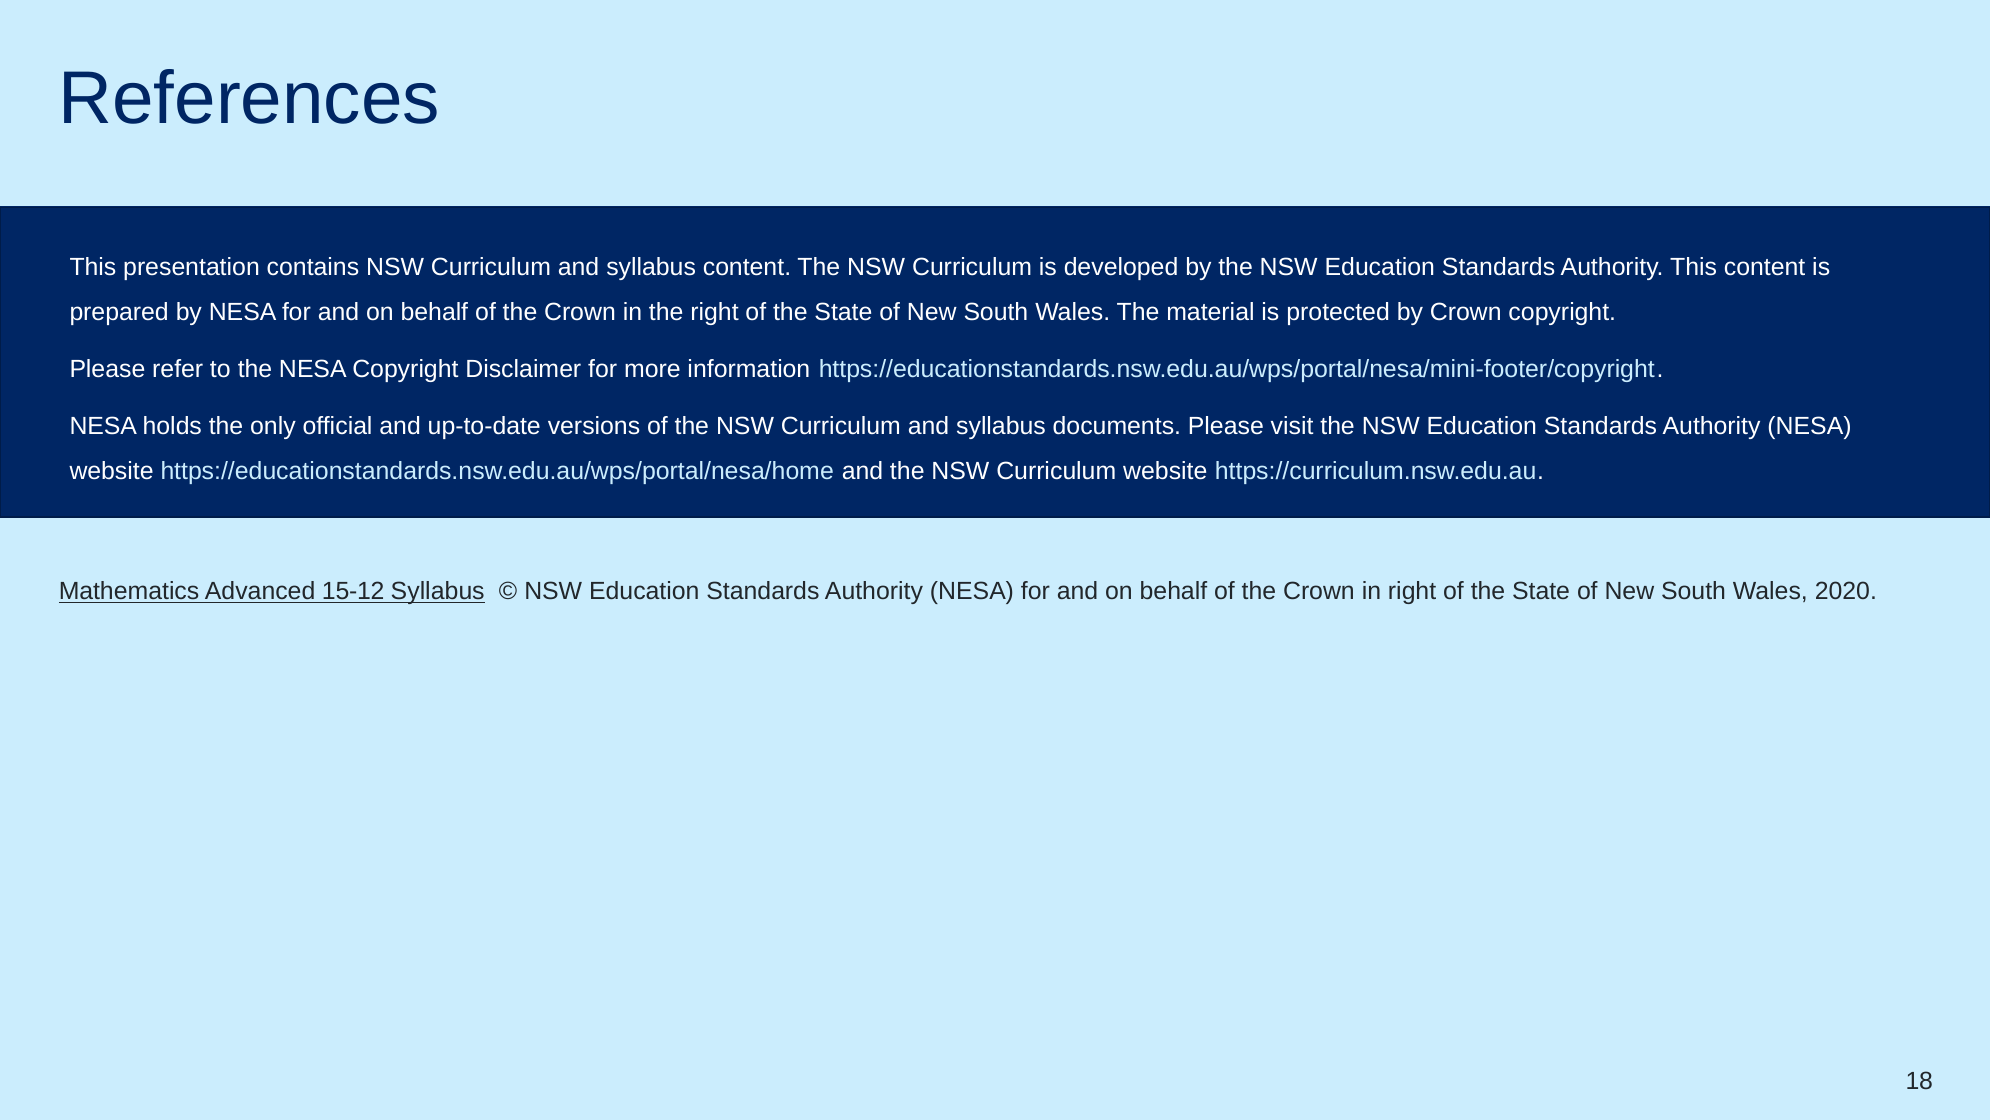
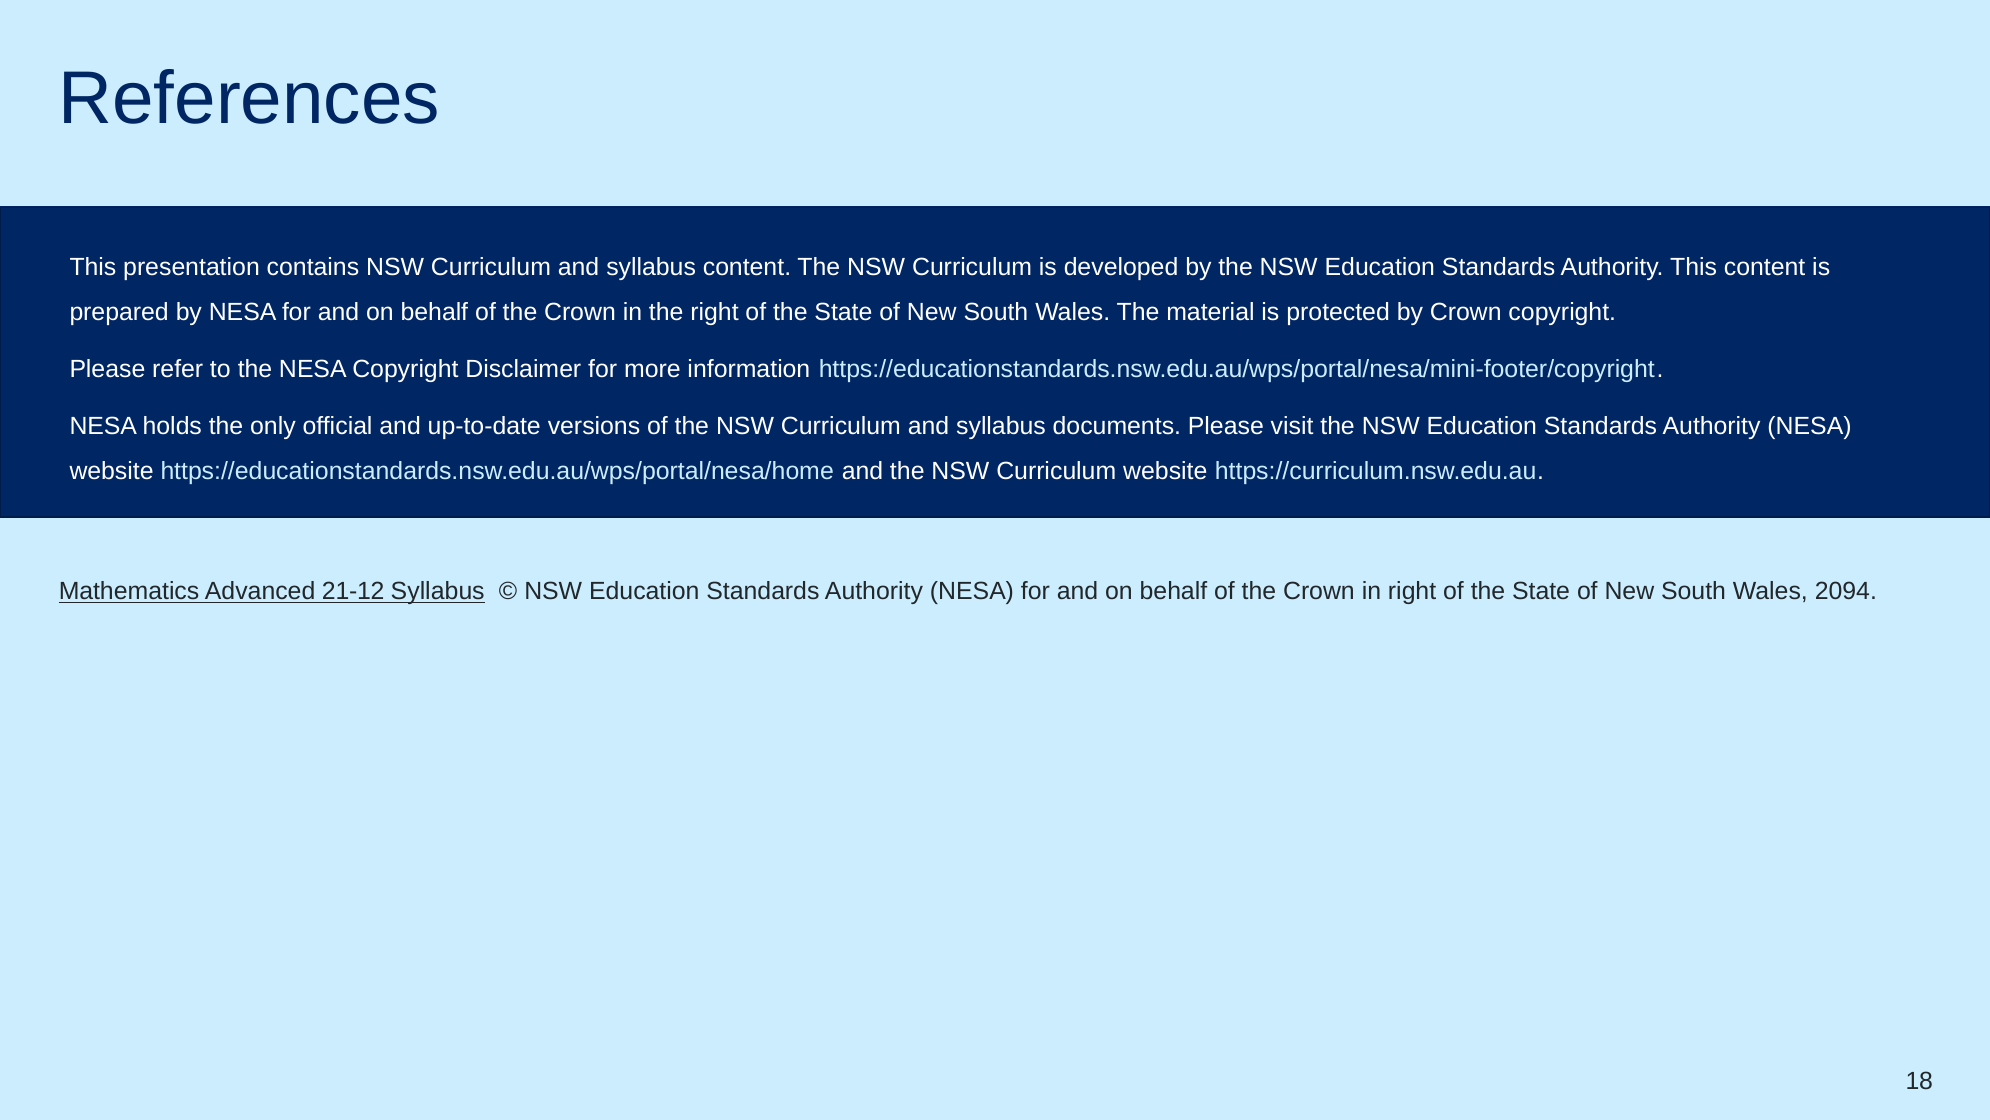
15-12: 15-12 -> 21-12 (353, 591)
2020: 2020 -> 2094 (1846, 591)
